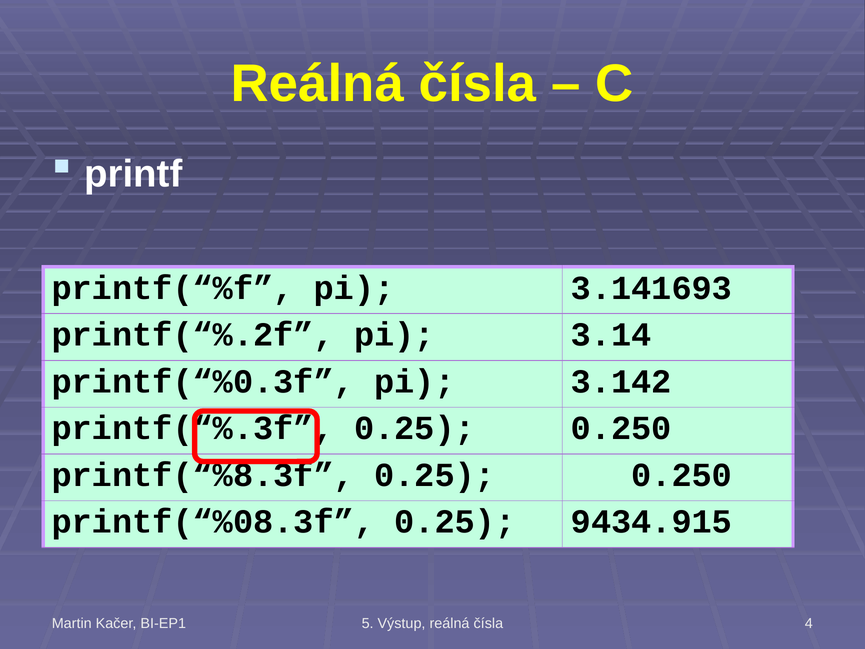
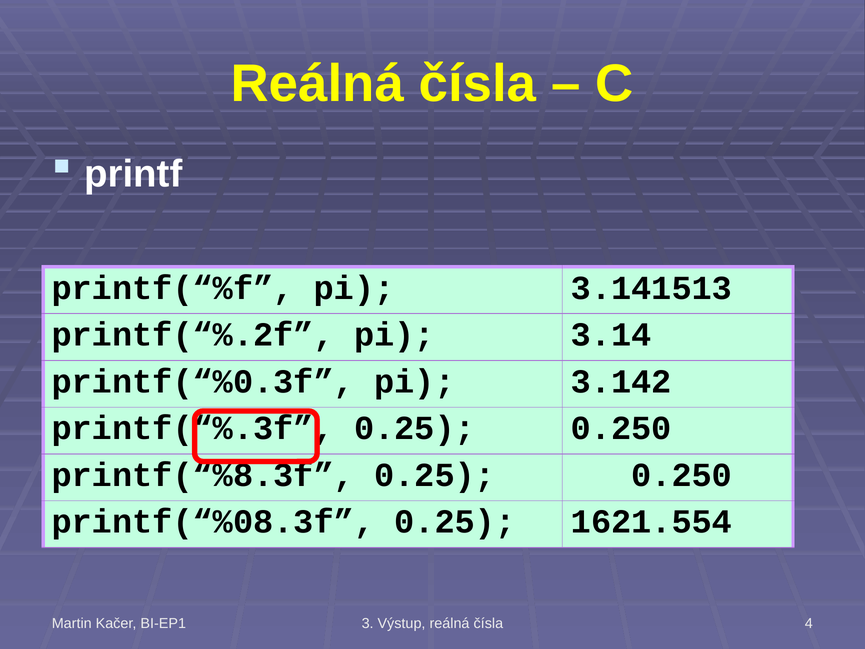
3.141693: 3.141693 -> 3.141513 (651, 288)
9434.915: 9434.915 -> 1621.554 (651, 522)
5: 5 -> 3 (368, 623)
